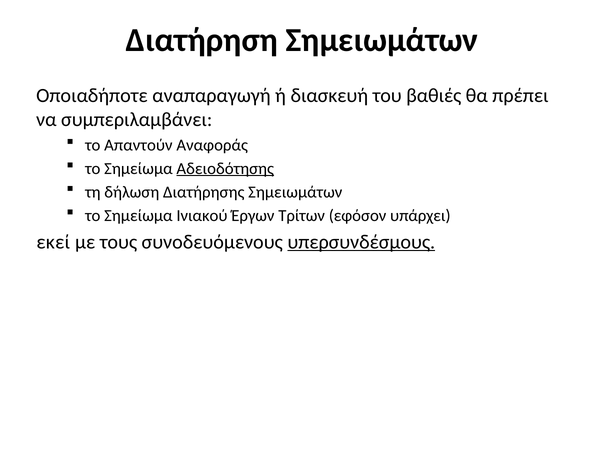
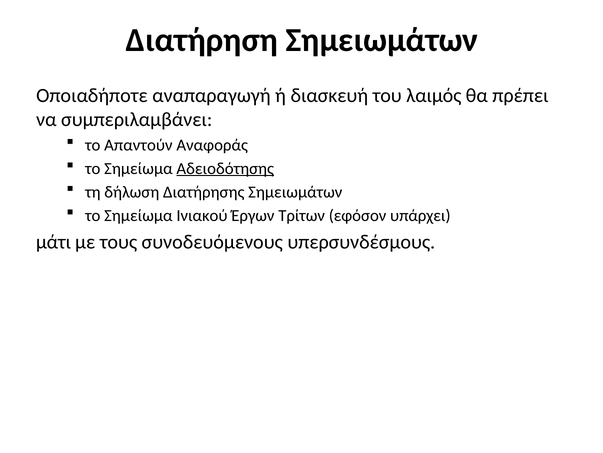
βαθιές: βαθιές -> λαιμός (434, 95)
εκεί: εκεί -> μάτι (53, 242)
υπερσυνδέσμους underline: present -> none (361, 242)
